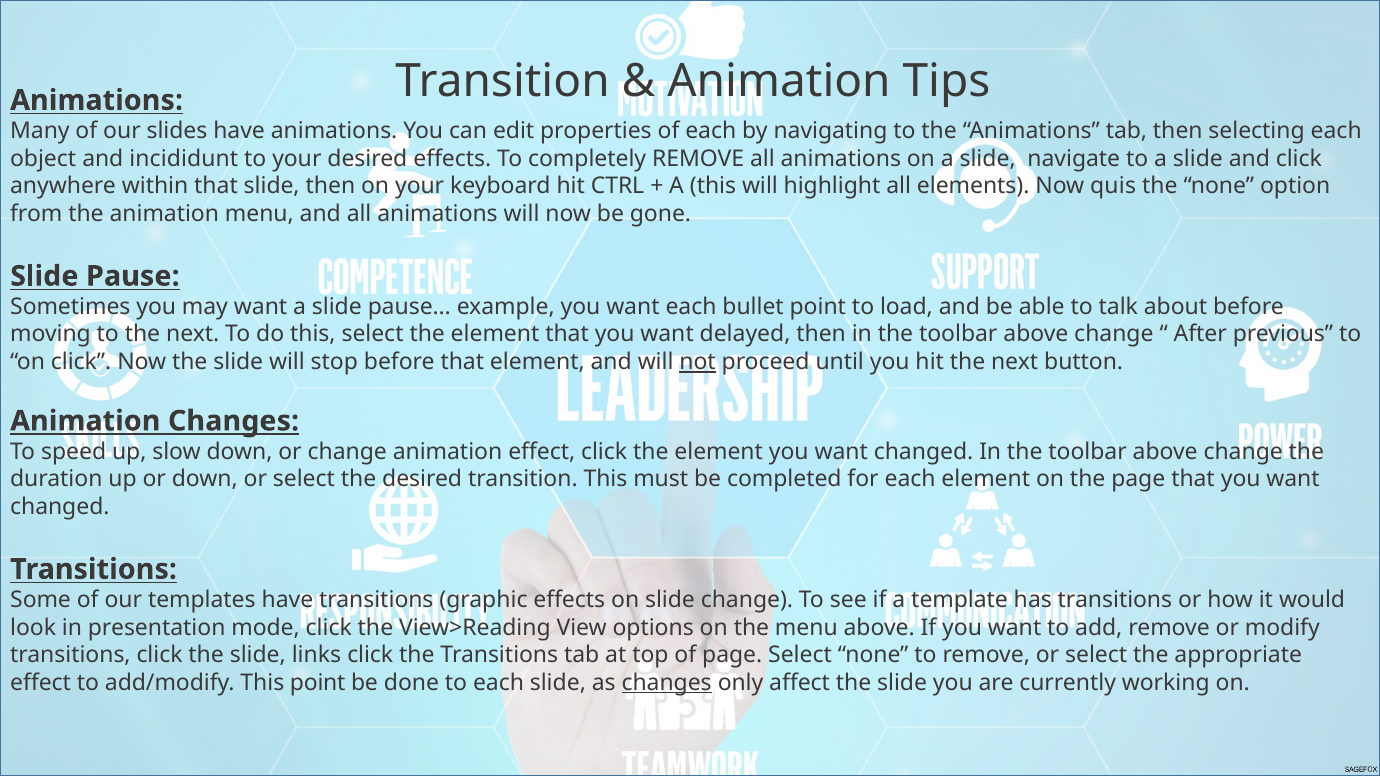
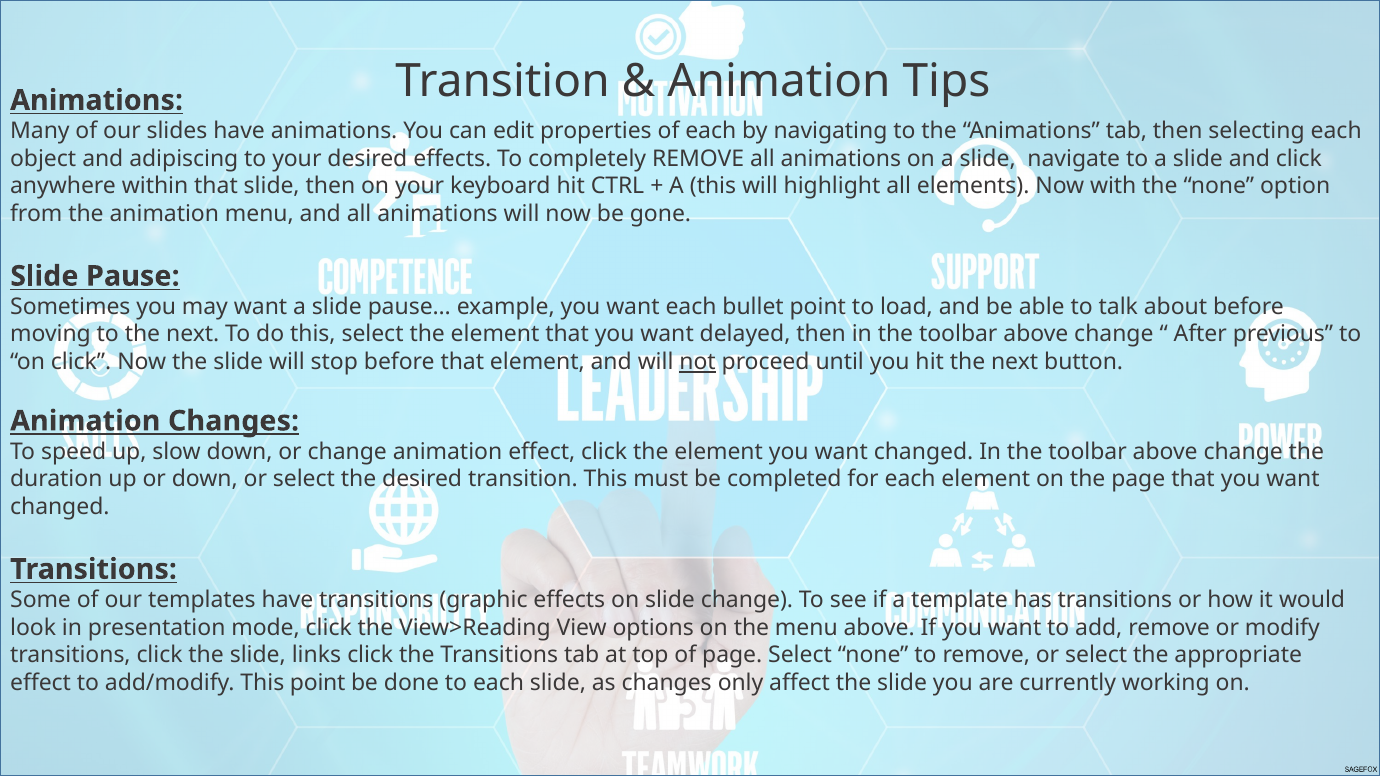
incididunt: incididunt -> adipiscing (184, 159)
quis: quis -> with (1113, 186)
changes underline: present -> none (667, 683)
